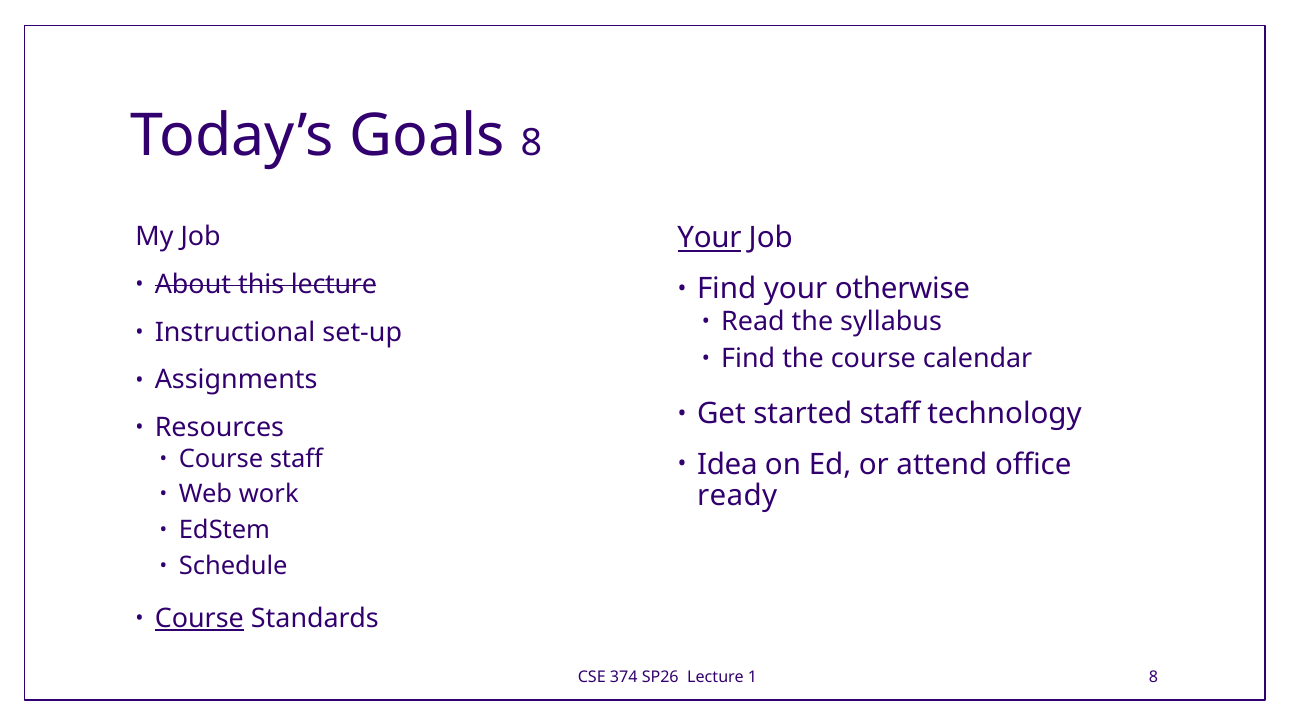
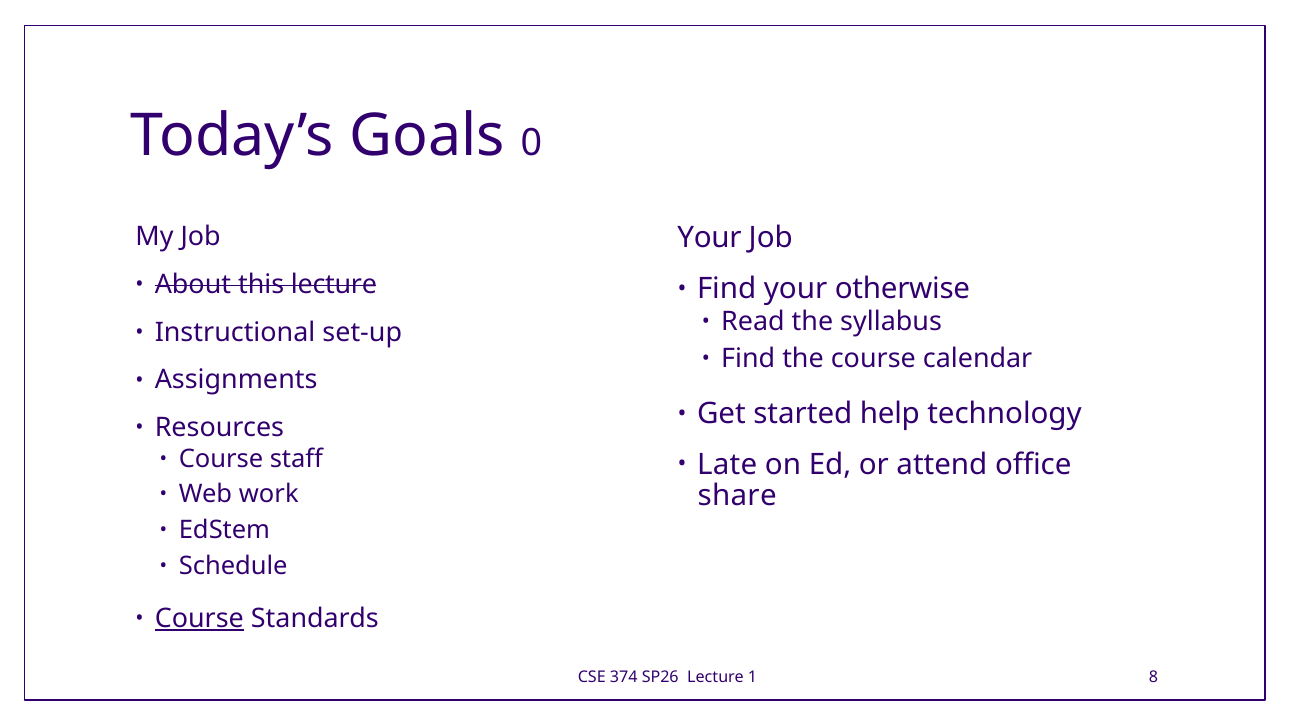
Goals 8: 8 -> 0 (531, 143)
Your underline: present -> none (710, 238)
started staff: staff -> help (890, 414)
Idea: Idea -> Late (727, 465)
ready: ready -> share (737, 497)
